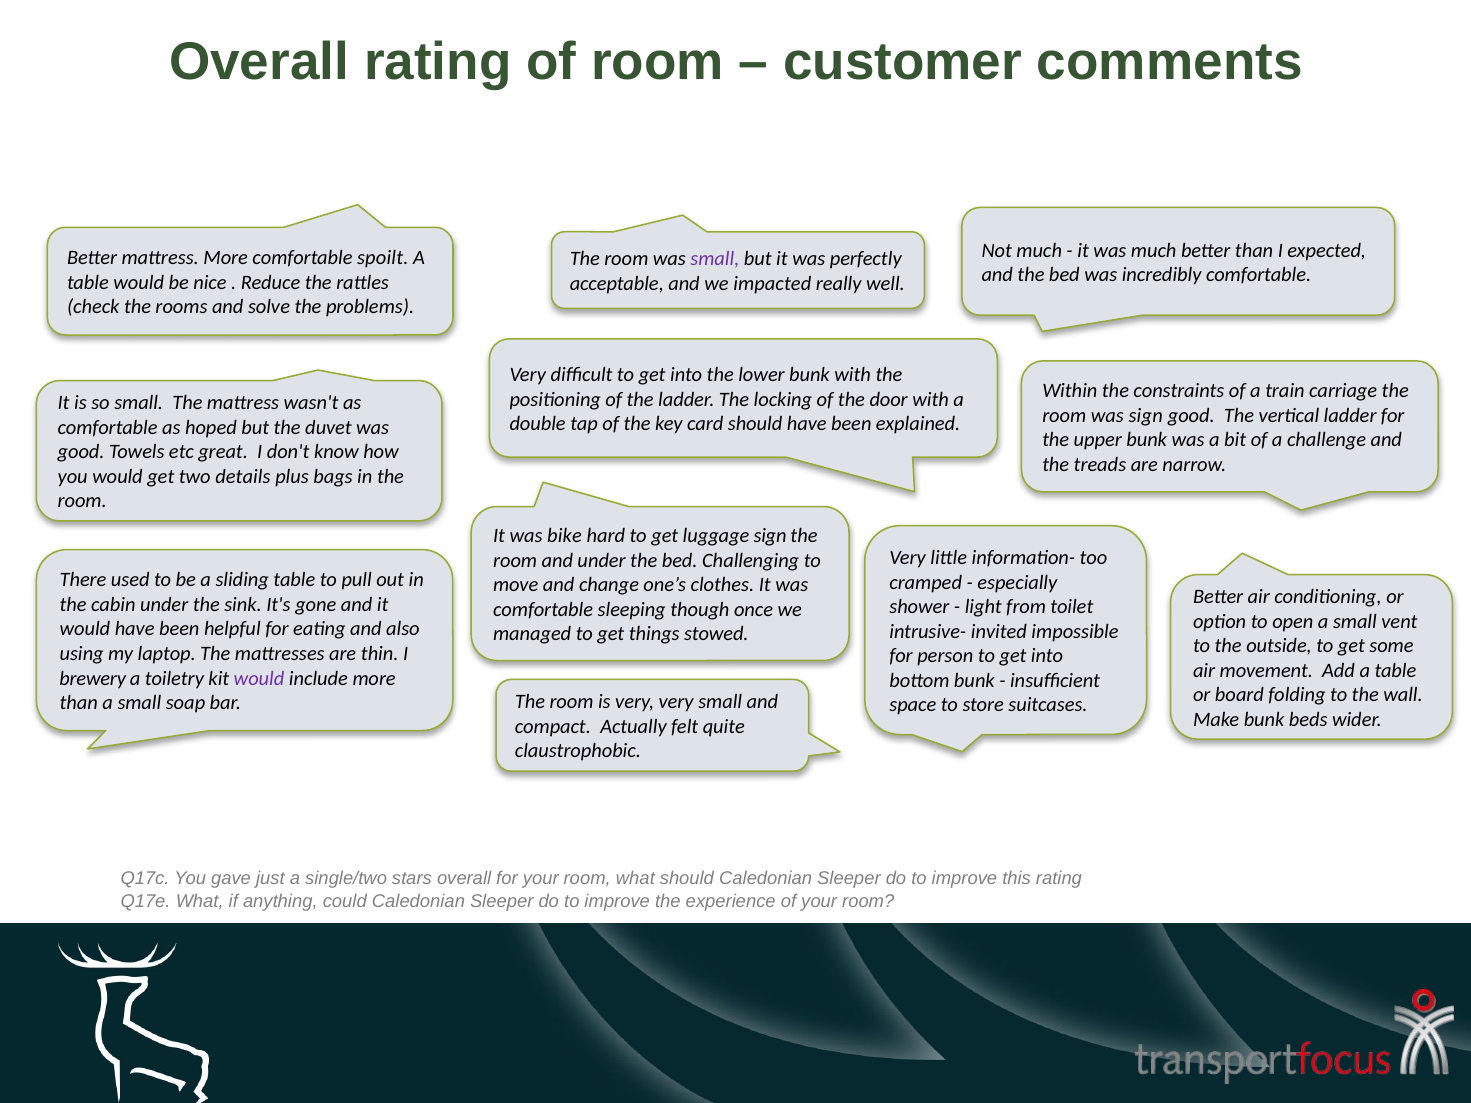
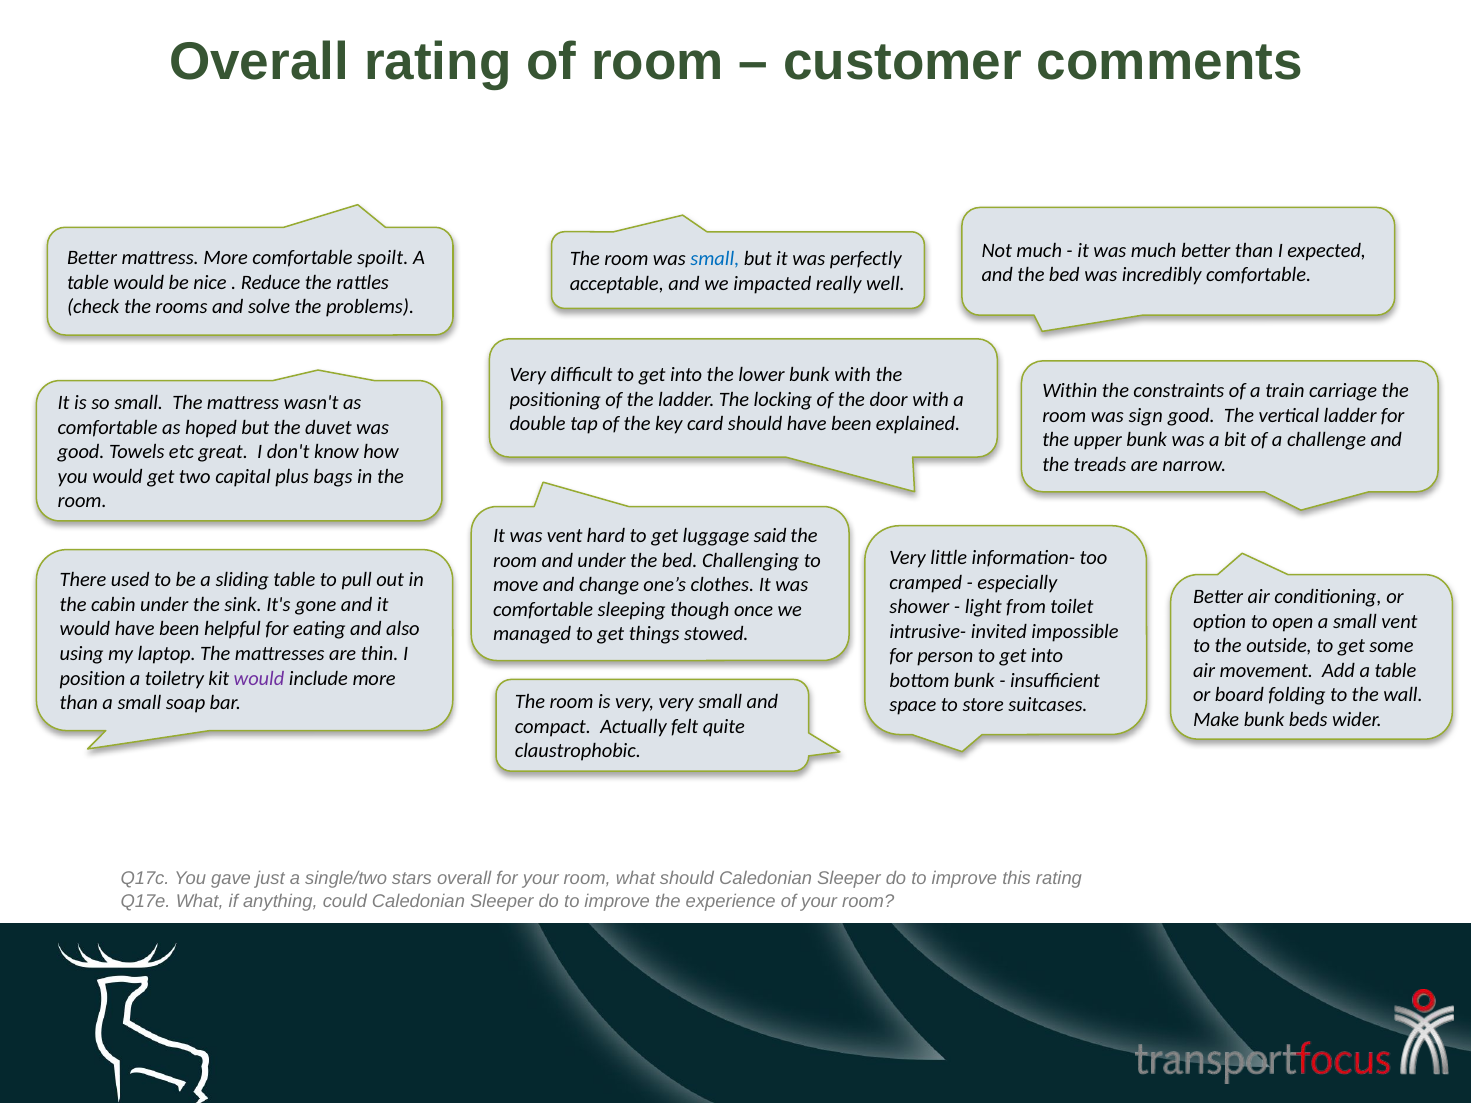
small colour: purple -> blue (715, 259)
details: details -> capital (243, 477)
was bike: bike -> vent (565, 536)
luggage sign: sign -> said (770, 536)
brewery: brewery -> position (93, 678)
